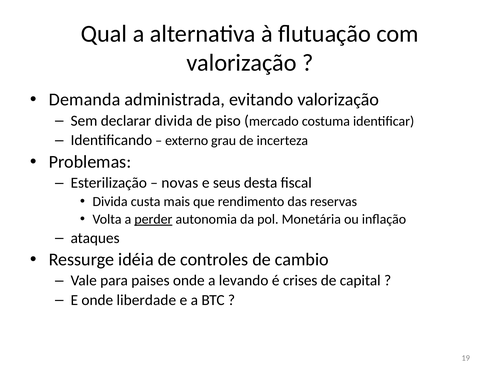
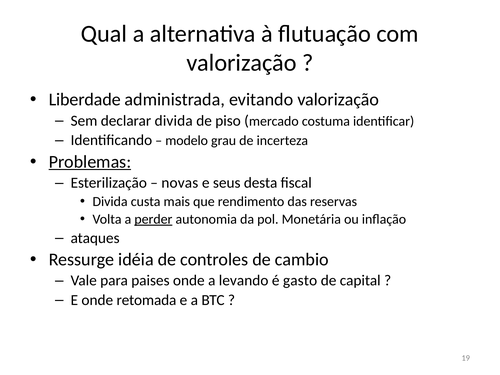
Demanda: Demanda -> Liberdade (85, 100)
externo: externo -> modelo (187, 141)
Problemas underline: none -> present (90, 162)
crises: crises -> gasto (300, 281)
liberdade: liberdade -> retomada (146, 300)
